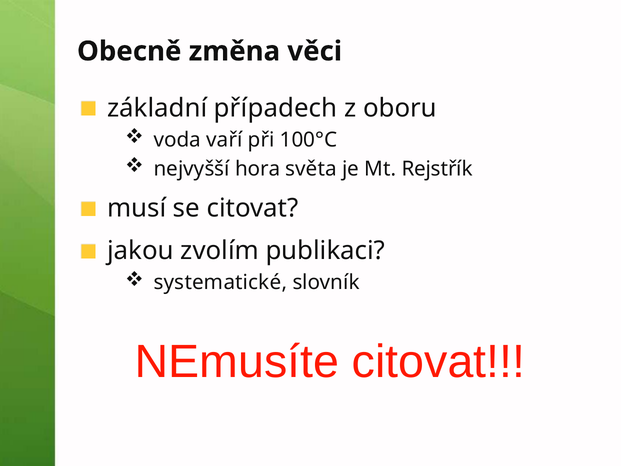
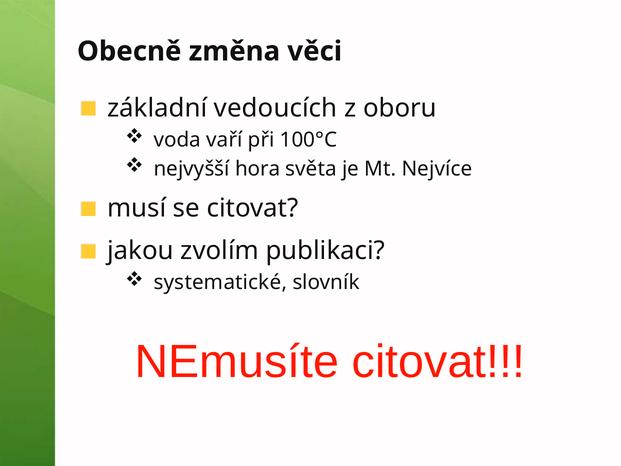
případech: případech -> vedoucích (276, 108)
Rejstřík: Rejstřík -> Nejvíce (437, 169)
